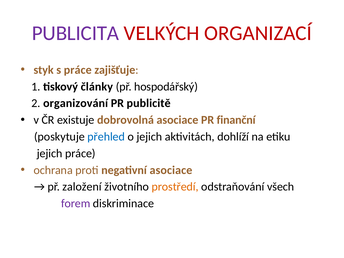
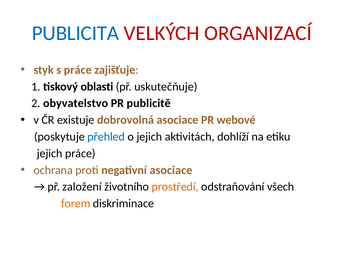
PUBLICITA colour: purple -> blue (75, 33)
články: články -> oblasti (97, 87)
hospodářský: hospodářský -> uskutečňuje (166, 87)
organizování: organizování -> obyvatelstvo (76, 103)
finanční: finanční -> webové (236, 120)
forem colour: purple -> orange (76, 204)
